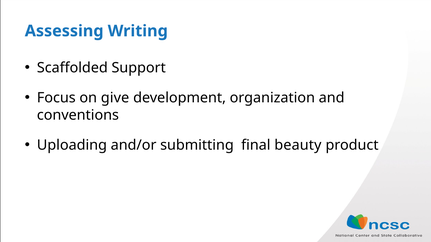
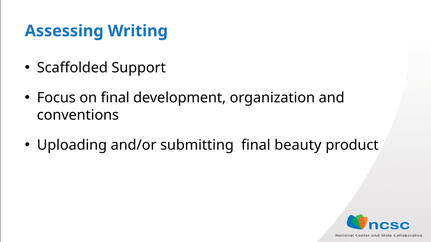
on give: give -> final (115, 98)
